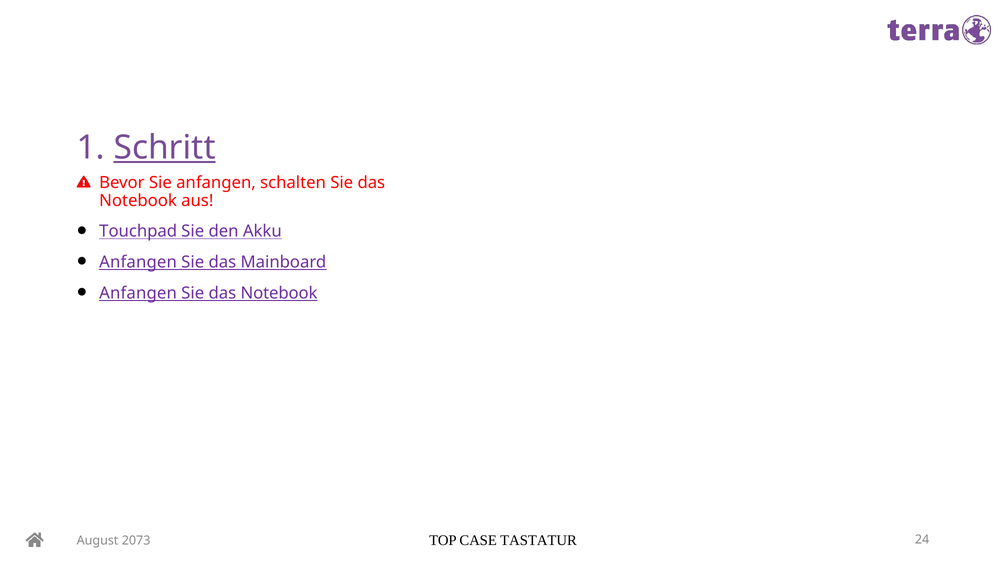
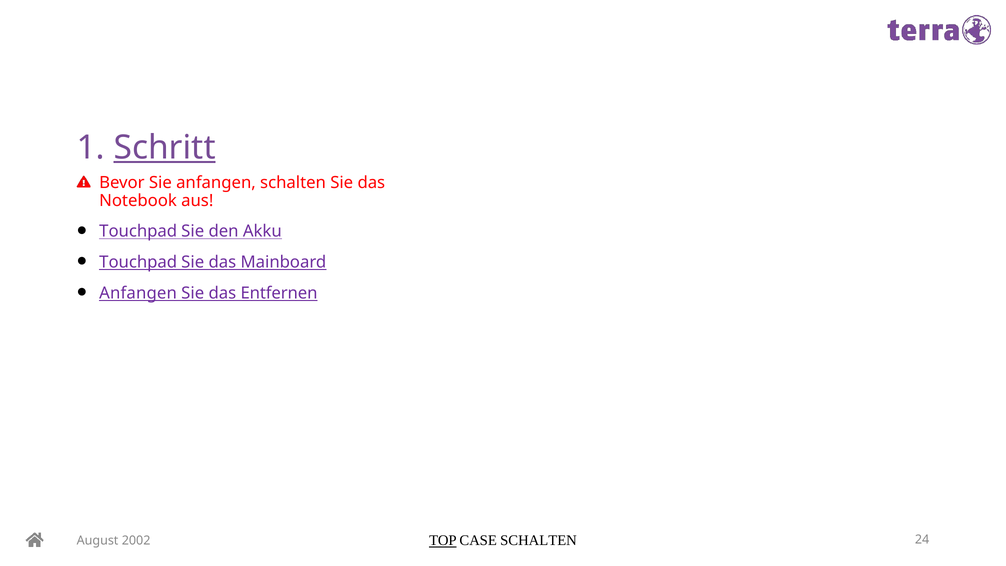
Anfangen: Anfangen -> Touchpad (138, 262)
Notebook: Notebook -> Entfernen (279, 293)
TOP underline: none -> present (443, 541)
CASE TASTATUR: TASTATUR -> SCHALTEN (539, 541)
2073: 2073 -> 2002 (136, 540)
